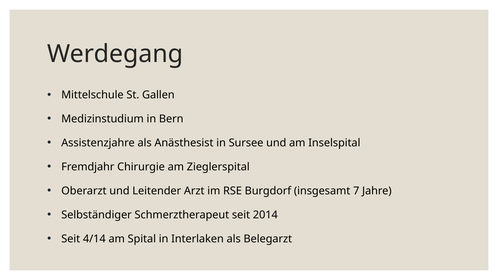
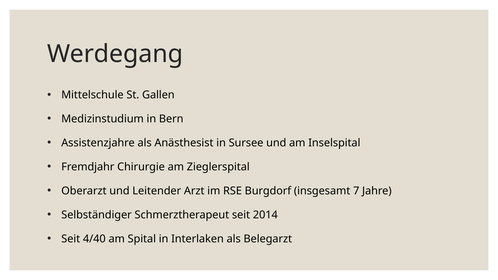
4/14: 4/14 -> 4/40 (94, 239)
